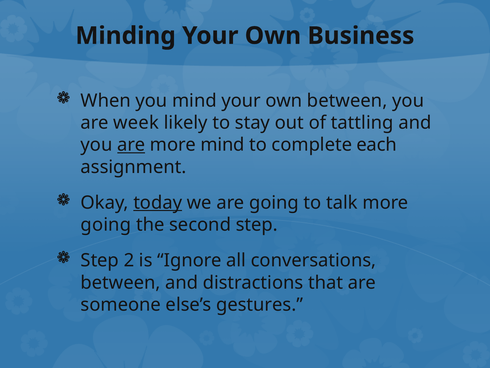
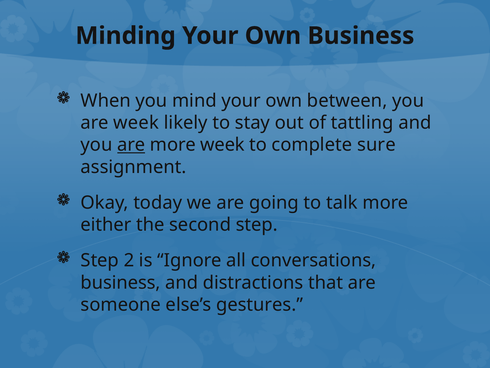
more mind: mind -> week (223, 145)
each: each -> sure (376, 145)
today underline: present -> none (158, 202)
going: going -> either (106, 224)
between: between -> business (121, 282)
